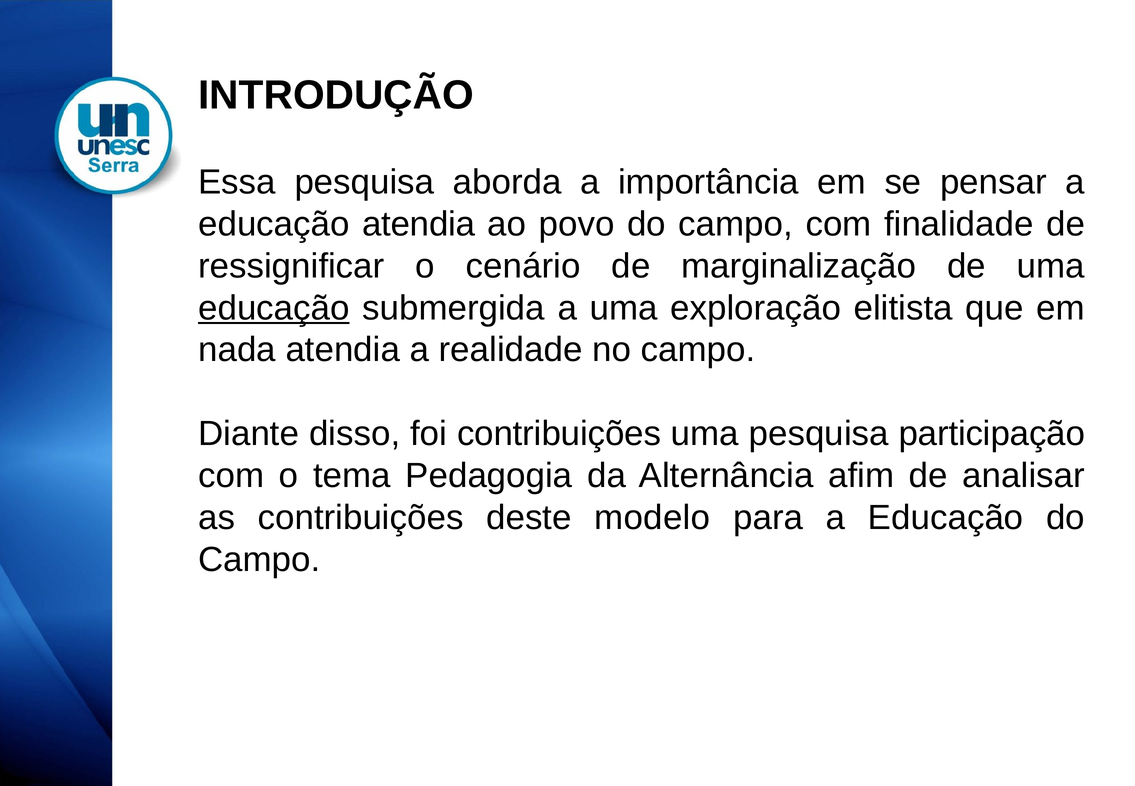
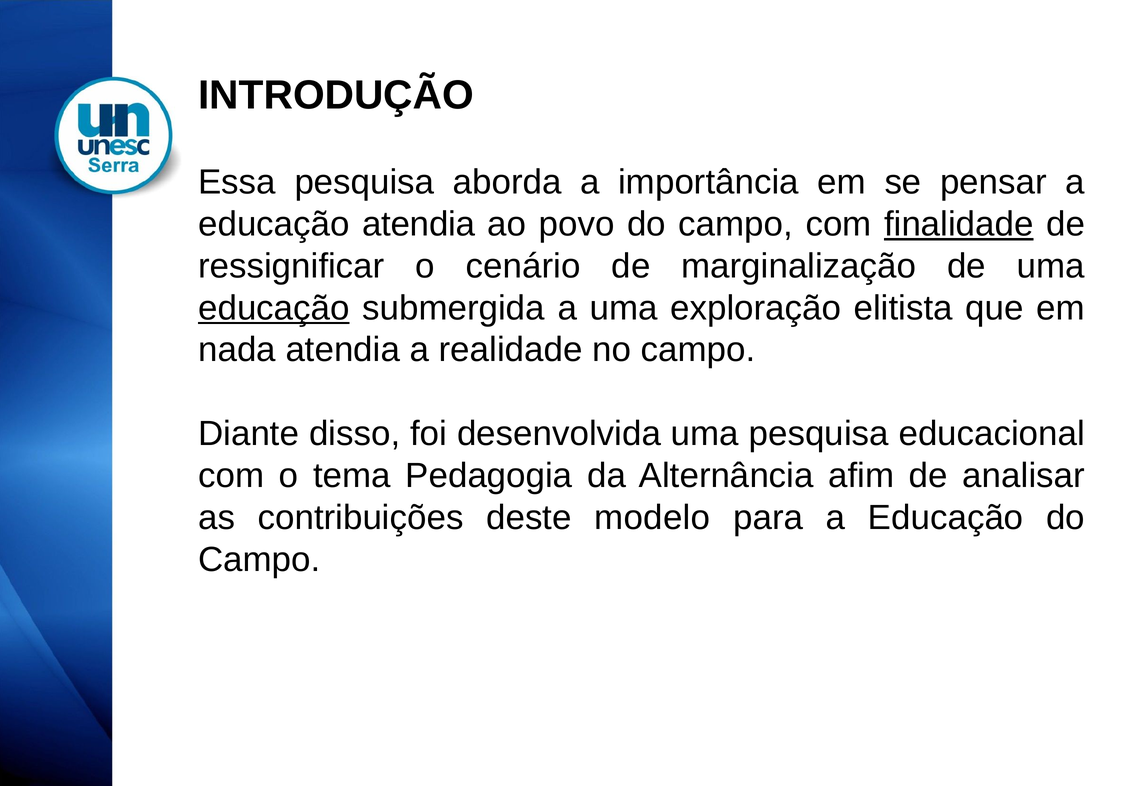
finalidade underline: none -> present (959, 224)
foi contribuições: contribuições -> desenvolvida (559, 434)
participação: participação -> educacional (992, 434)
